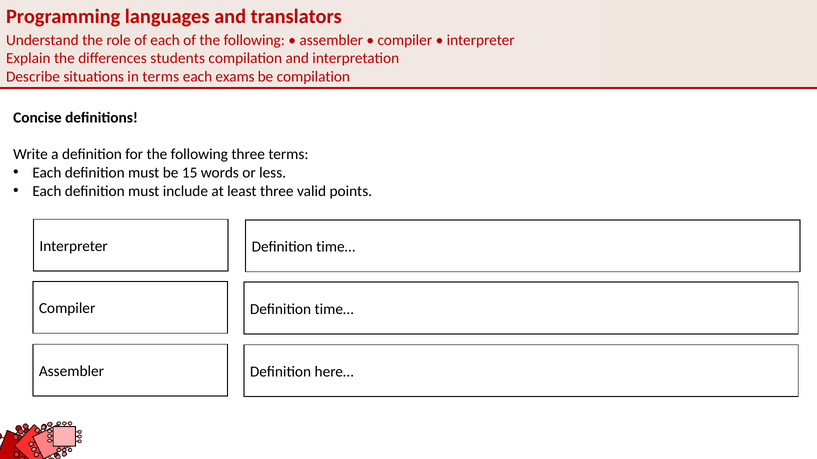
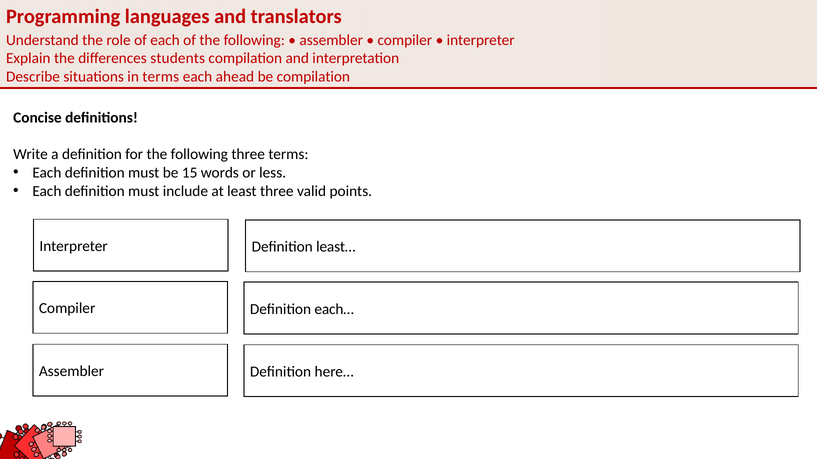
exams: exams -> ahead (235, 77)
time…: time… -> least… (336, 247)
time…: time… -> each… (334, 309)
